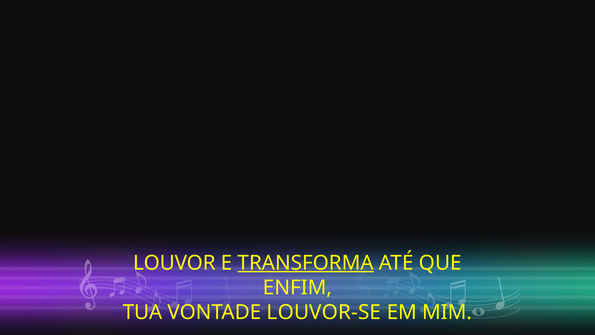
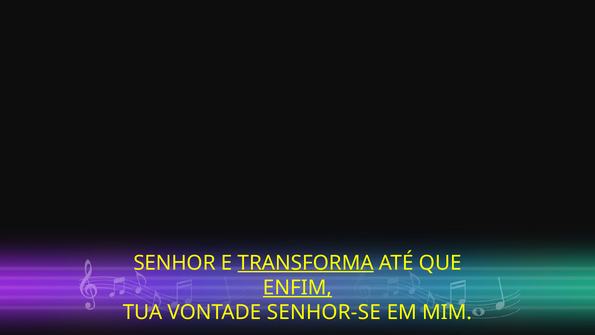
LOUVOR: LOUVOR -> SENHOR (174, 263)
ENFIM underline: none -> present (297, 287)
LOUVOR-SE: LOUVOR-SE -> SENHOR-SE (324, 312)
